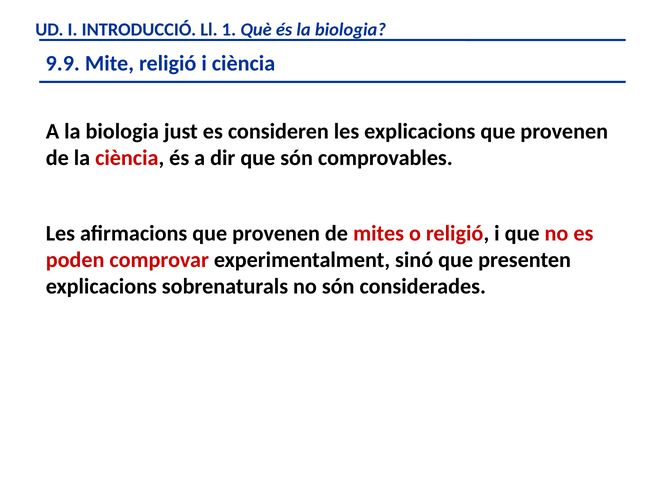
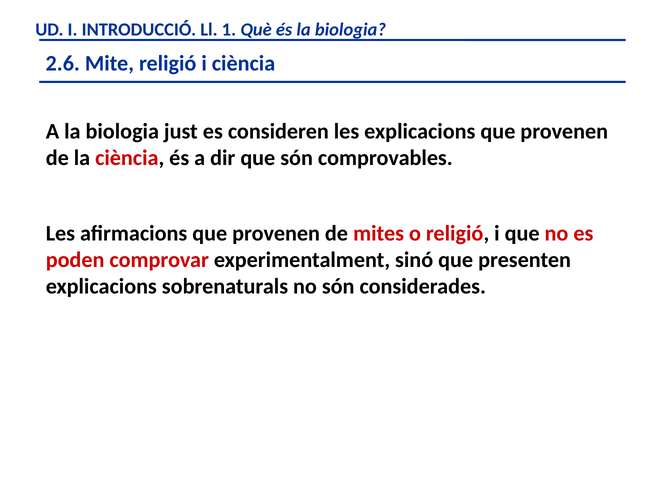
9.9: 9.9 -> 2.6 (63, 63)
